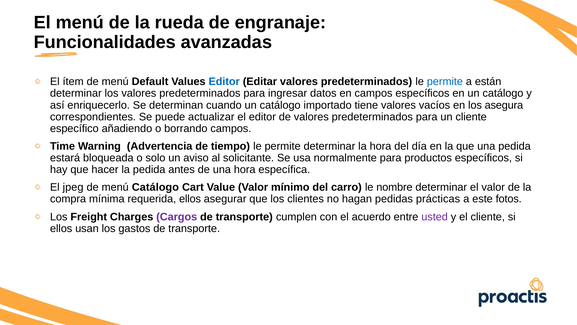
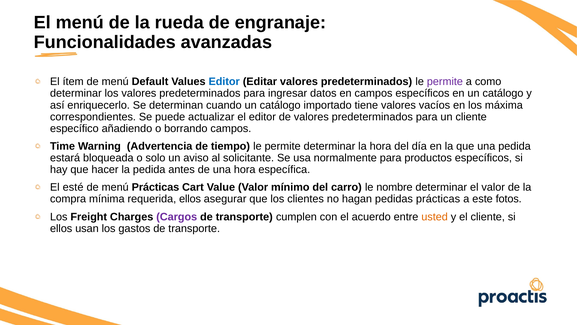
permite colour: blue -> purple (445, 82)
están: están -> como (488, 82)
asegura: asegura -> máxima (504, 105)
jpeg: jpeg -> esté (73, 187)
menú Catálogo: Catálogo -> Prácticas (155, 187)
usted colour: purple -> orange (435, 217)
